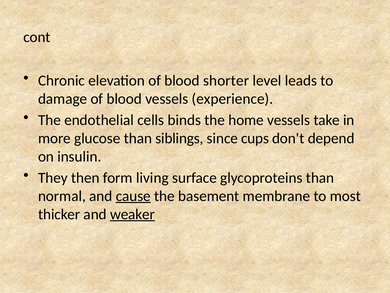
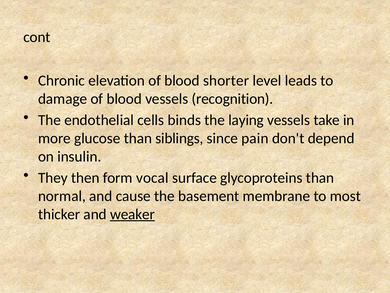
experience: experience -> recognition (232, 99)
home: home -> laying (246, 120)
cups: cups -> pain (255, 138)
living: living -> vocal (152, 177)
cause underline: present -> none (133, 196)
